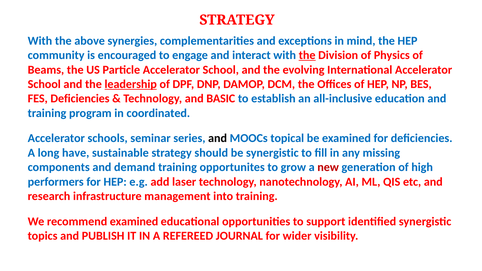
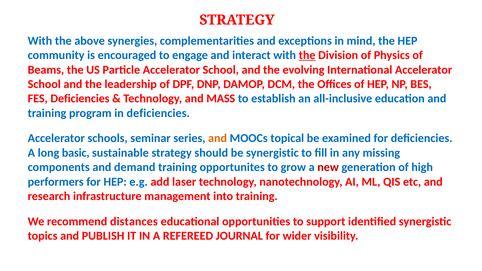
leadership underline: present -> none (131, 84)
BASIC: BASIC -> MASS (221, 99)
in coordinated: coordinated -> deficiencies (158, 113)
and colour: black -> orange (218, 138)
have: have -> basic (76, 153)
recommend examined: examined -> distances (134, 222)
